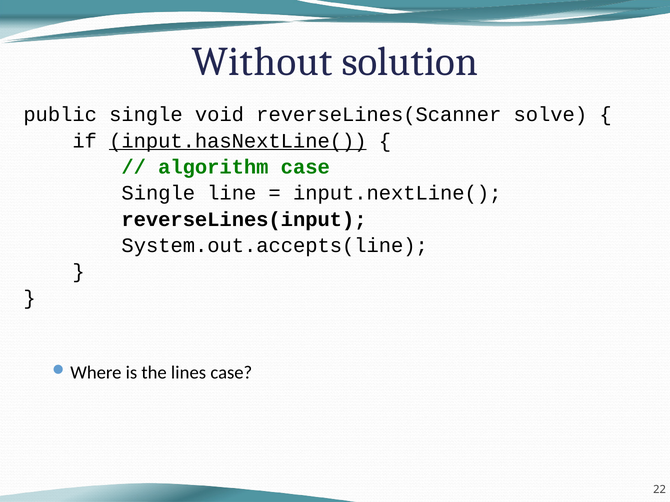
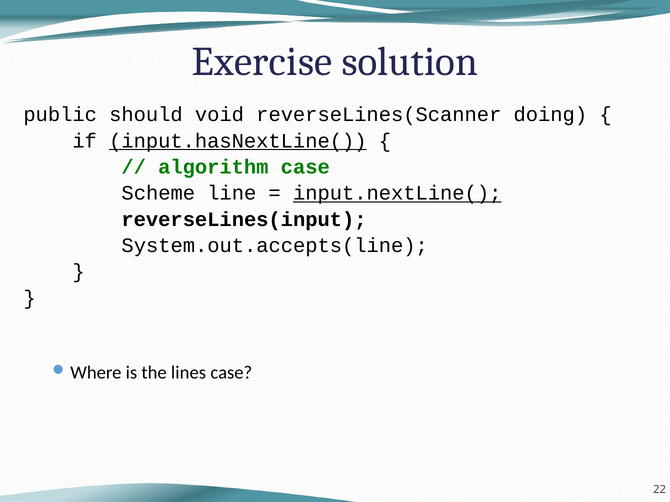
Without: Without -> Exercise (262, 62)
public single: single -> should (146, 115)
solve: solve -> doing (550, 115)
Single: Single -> Scheme (158, 193)
input.nextLine( underline: none -> present (397, 193)
